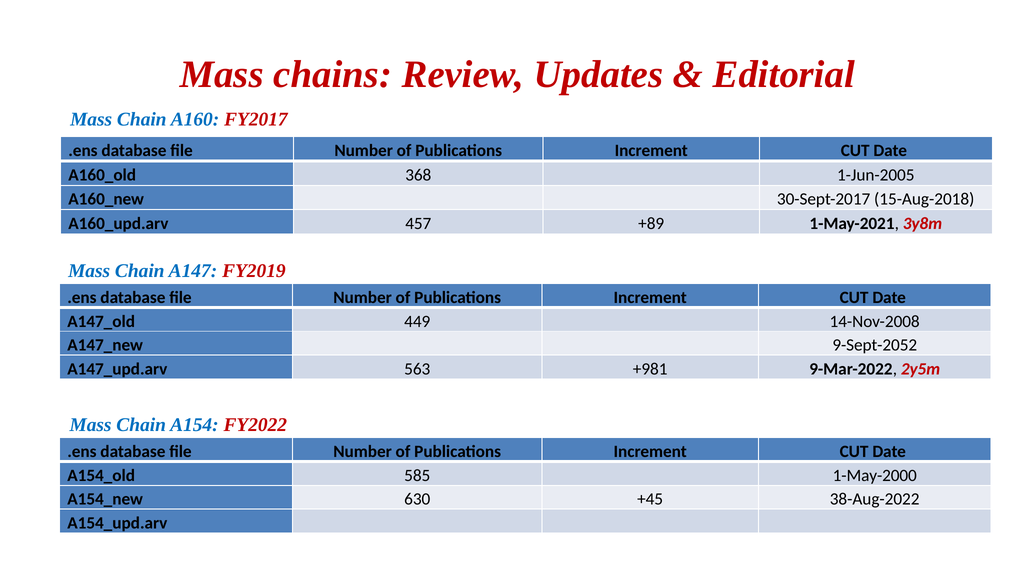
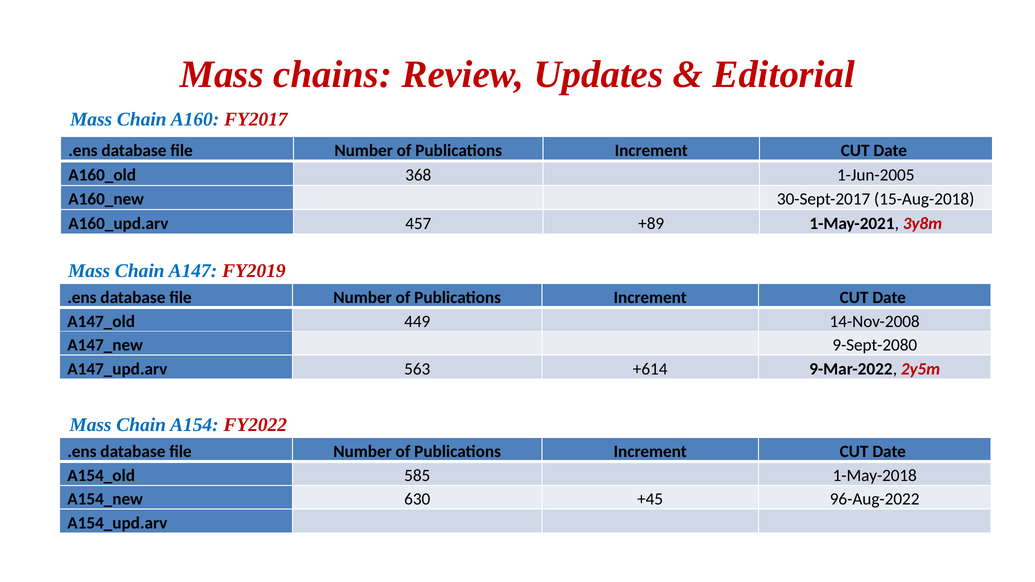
9-Sept-2052: 9-Sept-2052 -> 9-Sept-2080 (875, 345)
+981: +981 -> +614 (650, 369)
1-May-2000: 1-May-2000 -> 1-May-2018 (875, 476)
38-Aug-2022: 38-Aug-2022 -> 96-Aug-2022 (875, 500)
